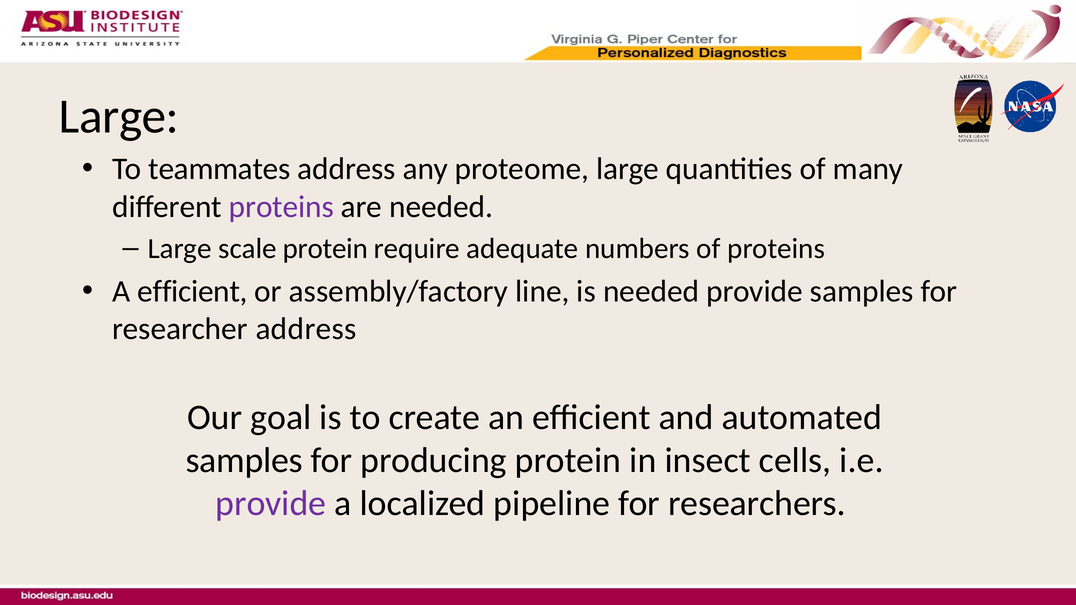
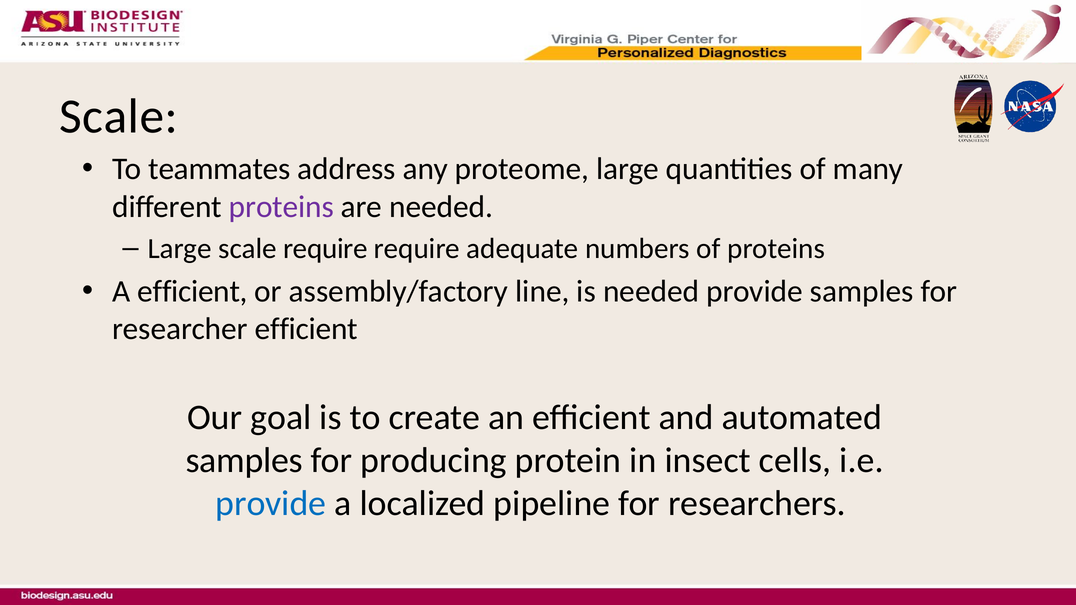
Large: Large -> Scale (119, 116)
scale protein: protein -> require (325, 249)
researcher address: address -> efficient (306, 329)
provide colour: purple -> blue (271, 504)
